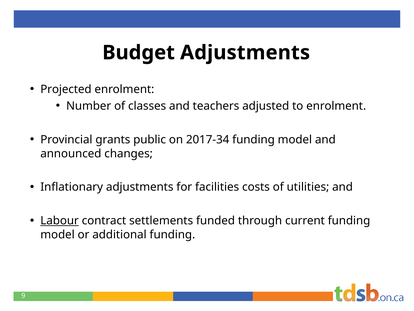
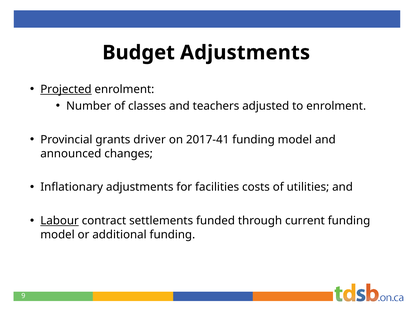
Projected underline: none -> present (66, 89)
public: public -> driver (150, 139)
2017-34: 2017-34 -> 2017-41 (208, 139)
